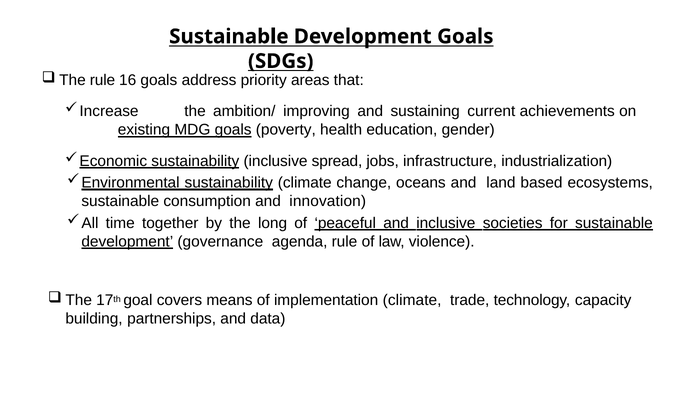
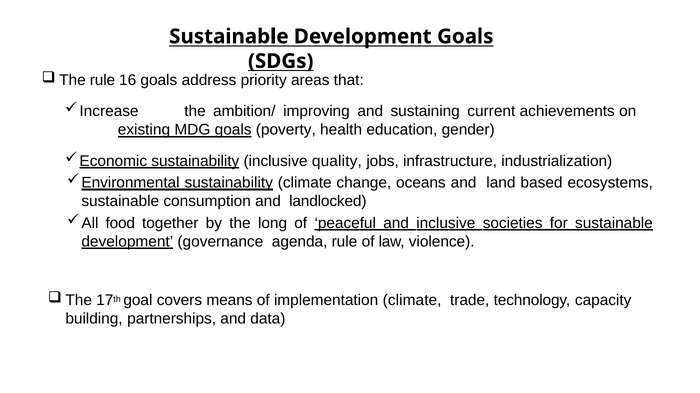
spread: spread -> quality (337, 161)
innovation: innovation -> landlocked (328, 202)
time: time -> food (120, 223)
